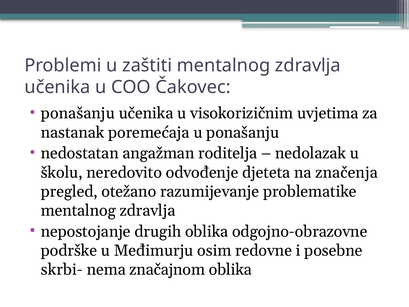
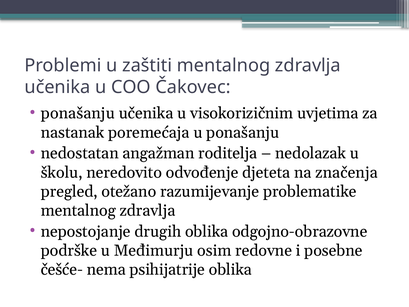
skrbi-: skrbi- -> češće- (62, 269)
značajnom: značajnom -> psihijatrije (167, 269)
